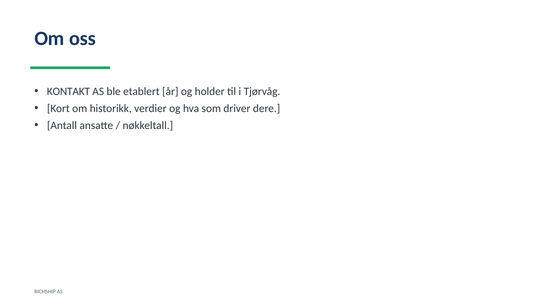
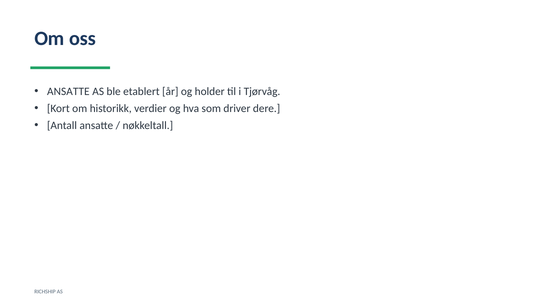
KONTAKT: KONTAKT -> ANSATTE (68, 91)
